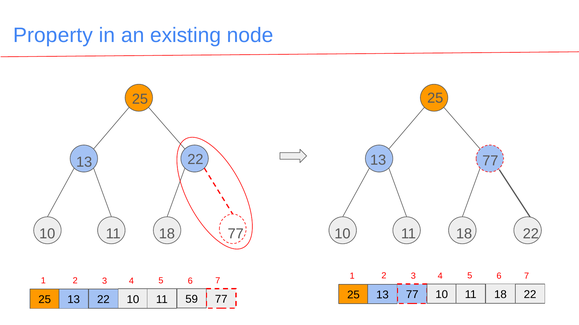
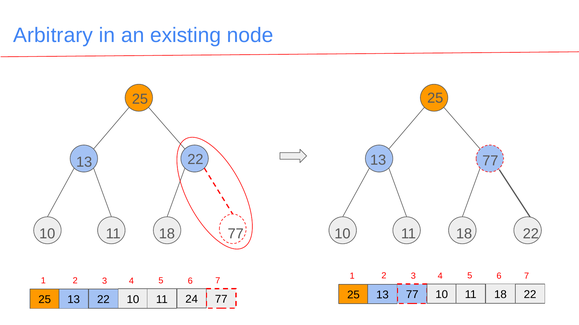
Property: Property -> Arbitrary (53, 35)
59: 59 -> 24 (192, 300)
